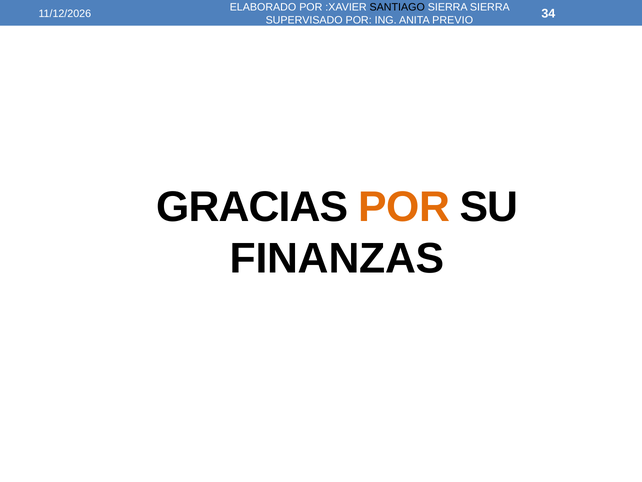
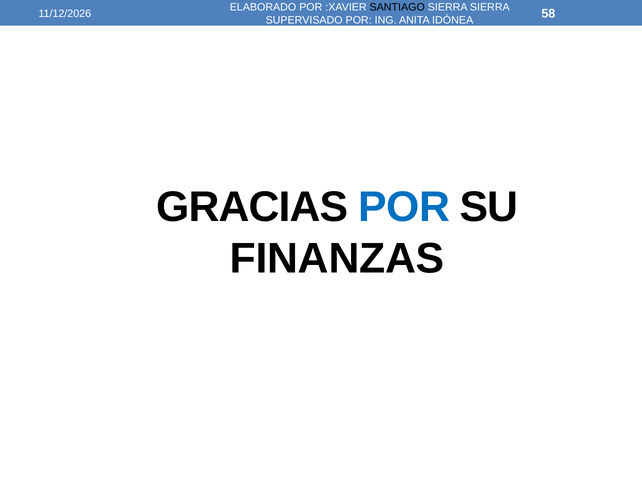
34: 34 -> 58 (548, 14)
PREVIO: PREVIO -> IDÓNEA (453, 20)
POR colour: orange -> blue (404, 207)
